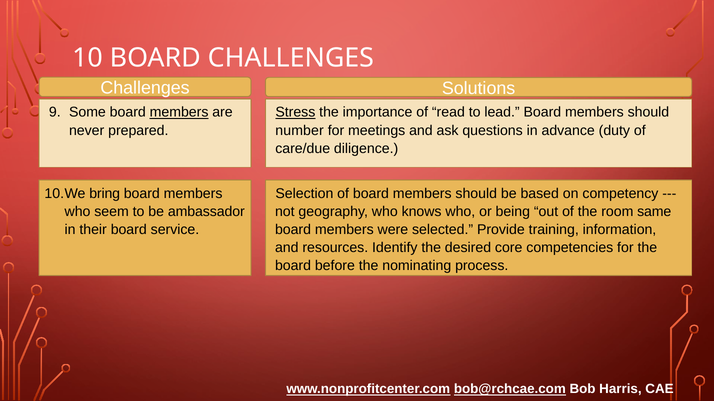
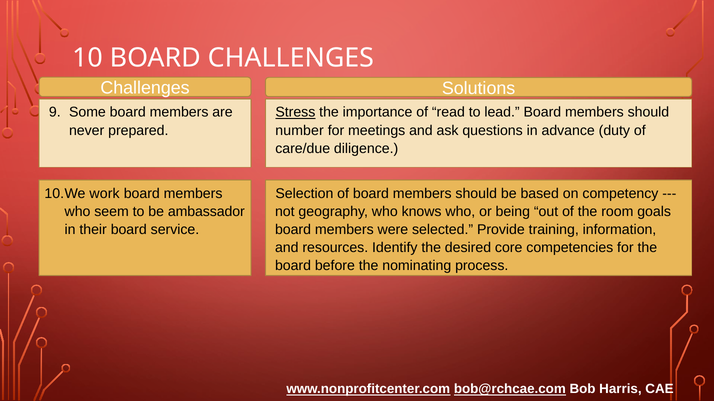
members underline: present -> none (179, 112)
bring: bring -> work (105, 194)
same: same -> goals (654, 212)
